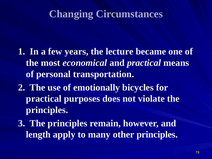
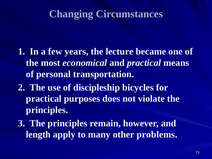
emotionally: emotionally -> discipleship (97, 87)
other principles: principles -> problems (157, 135)
